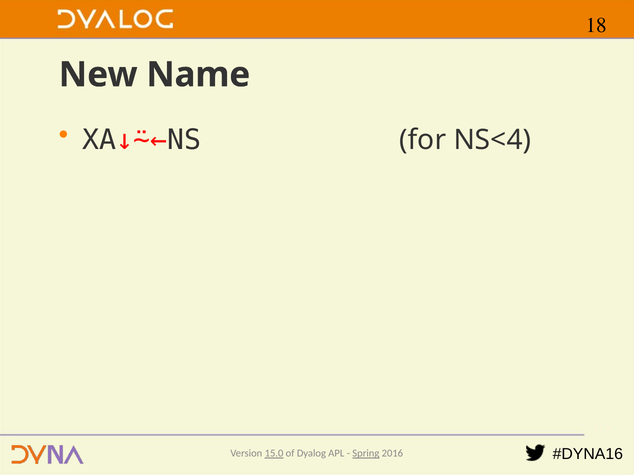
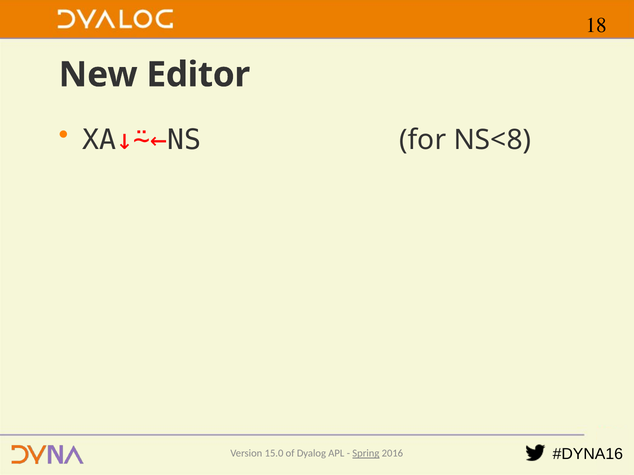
Name: Name -> Editor (198, 75)
NS<4: NS<4 -> NS<8 (492, 140)
15.0 underline: present -> none (274, 454)
